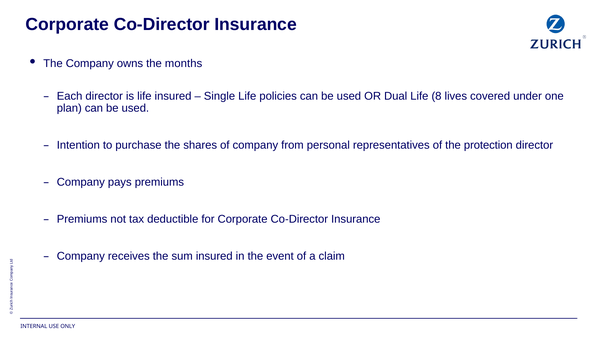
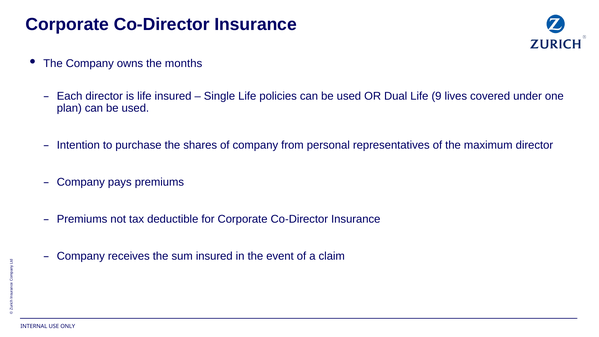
8: 8 -> 9 (437, 96)
protection: protection -> maximum (488, 145)
